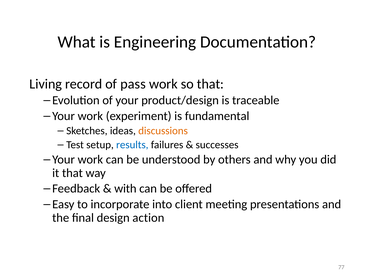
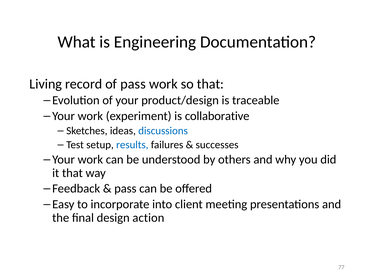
fundamental: fundamental -> collaborative (217, 116)
discussions colour: orange -> blue (163, 131)
with: with -> pass (125, 189)
